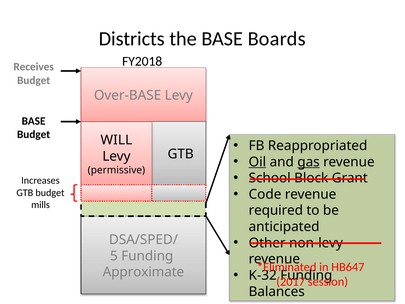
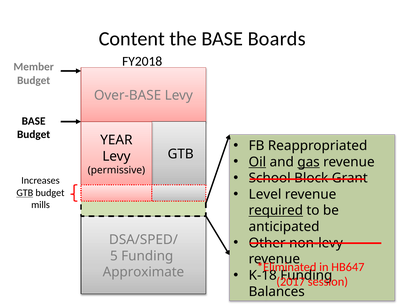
Districts: Districts -> Content (132, 39)
Receives: Receives -> Member (34, 67)
WILL: WILL -> YEAR (116, 140)
Code: Code -> Level (265, 194)
GTB underline: none -> present (25, 193)
required underline: none -> present (276, 210)
K-32: K-32 -> K-18 (263, 275)
